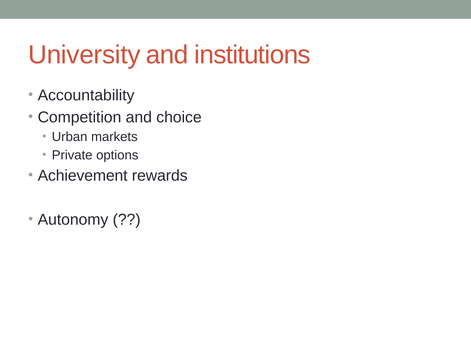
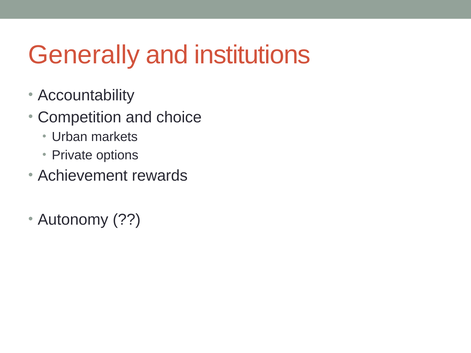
University: University -> Generally (84, 55)
